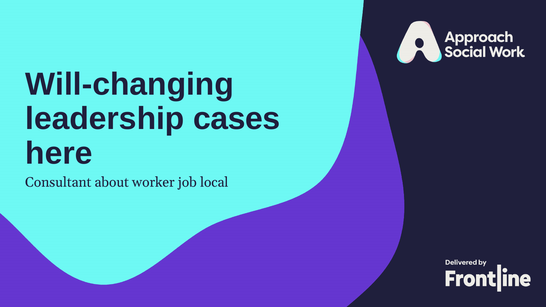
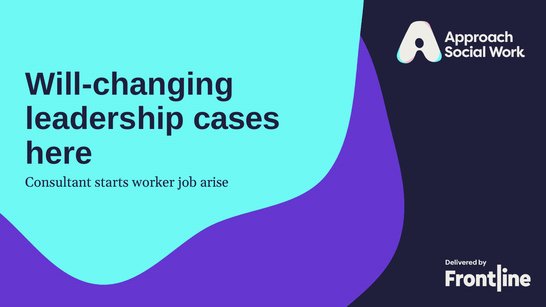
about: about -> starts (112, 182)
local: local -> arise (214, 182)
